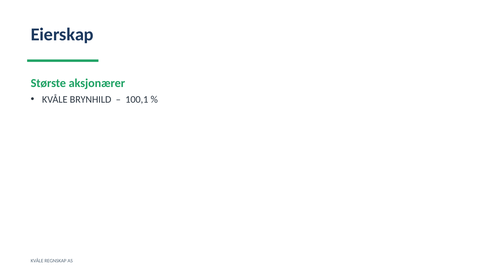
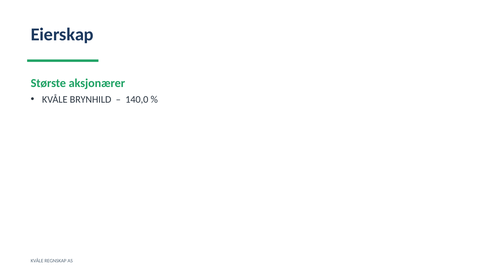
100,1: 100,1 -> 140,0 (137, 99)
